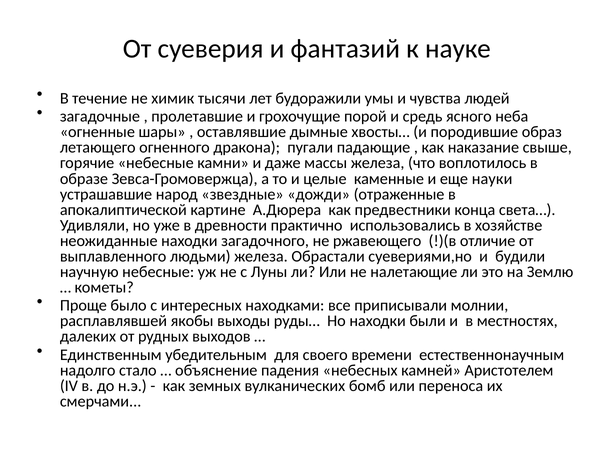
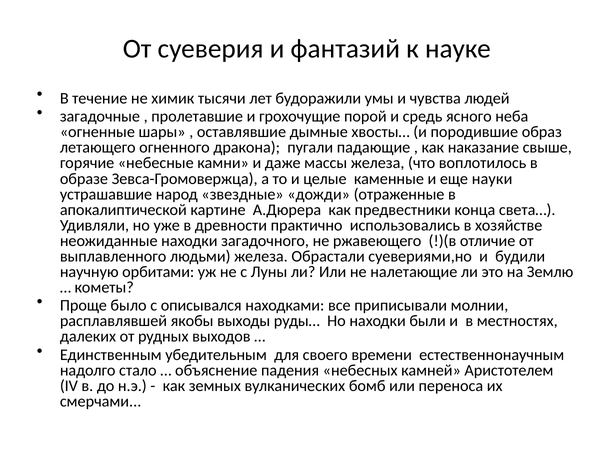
научную небесные: небесные -> орбитами (158, 272)
интересных: интересных -> описывался (201, 306)
